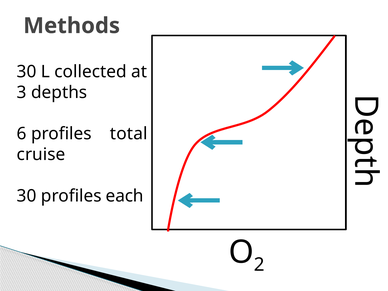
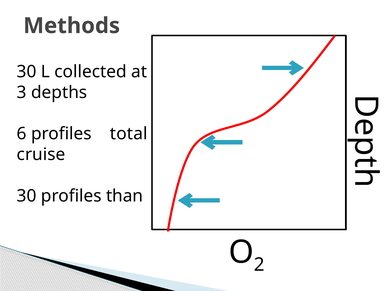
each: each -> than (125, 196)
